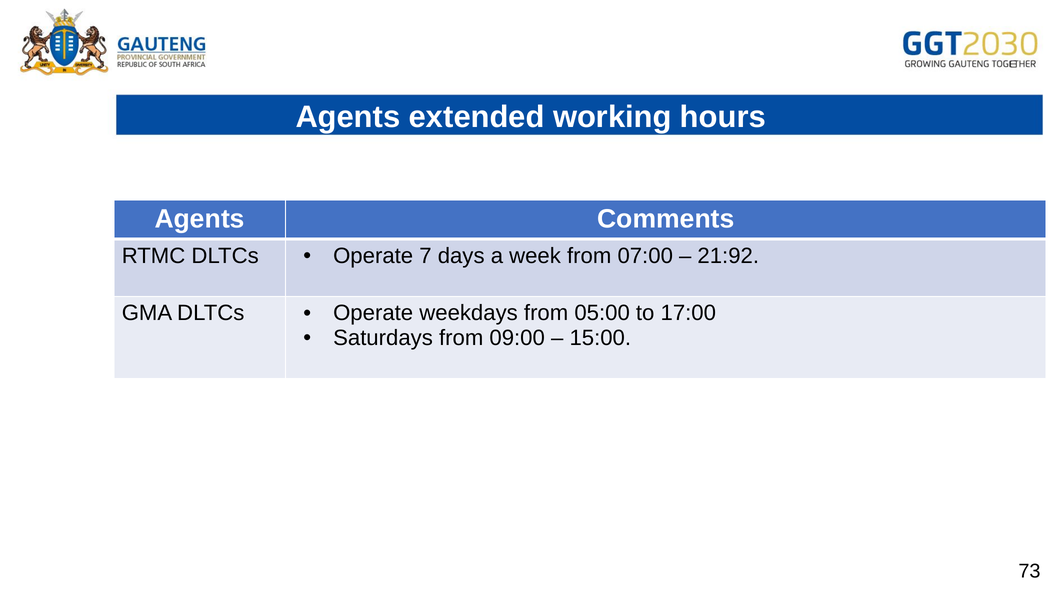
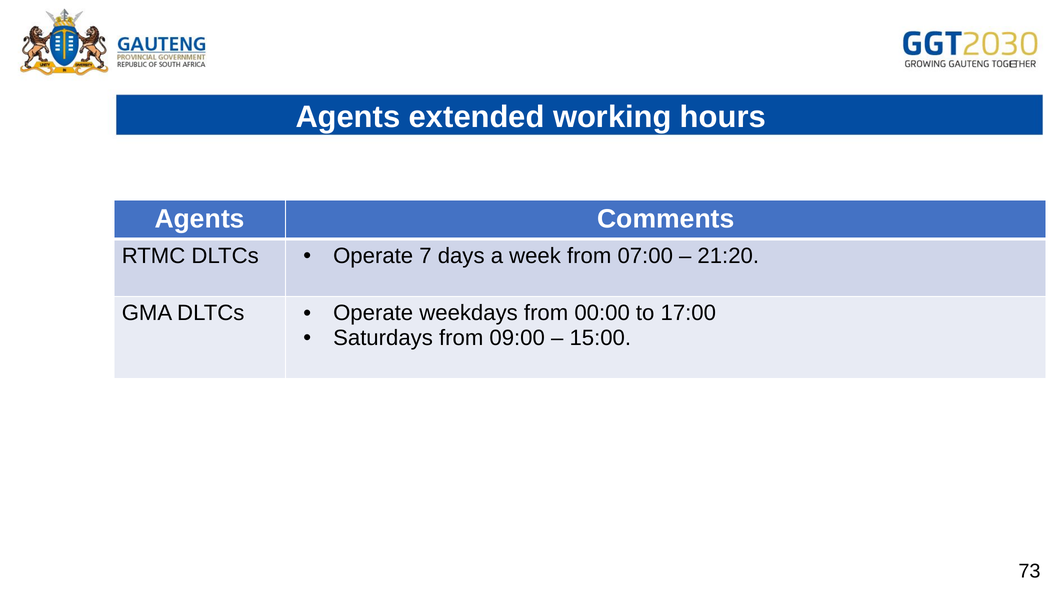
21:92: 21:92 -> 21:20 (728, 256)
05:00: 05:00 -> 00:00 (602, 313)
